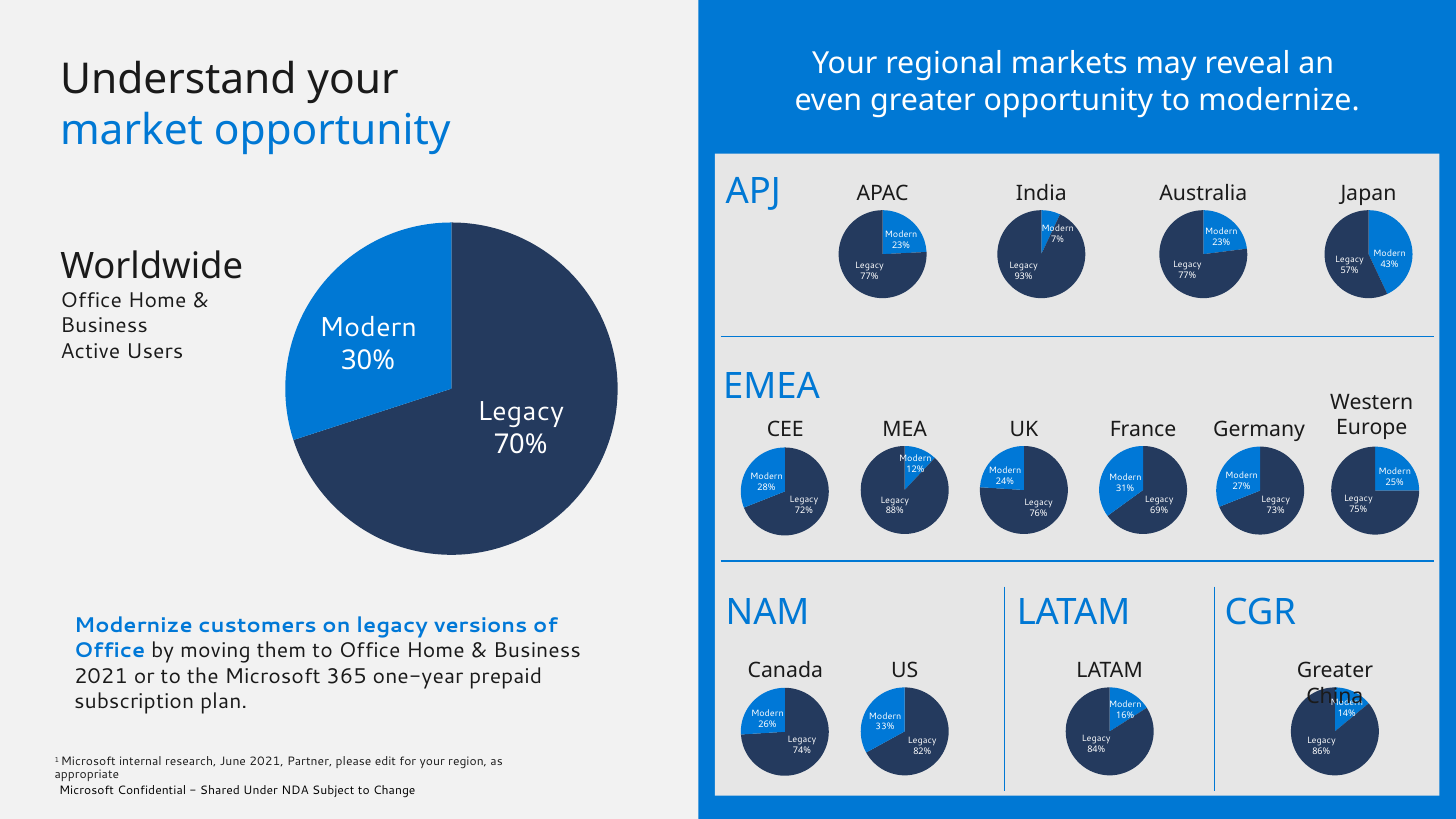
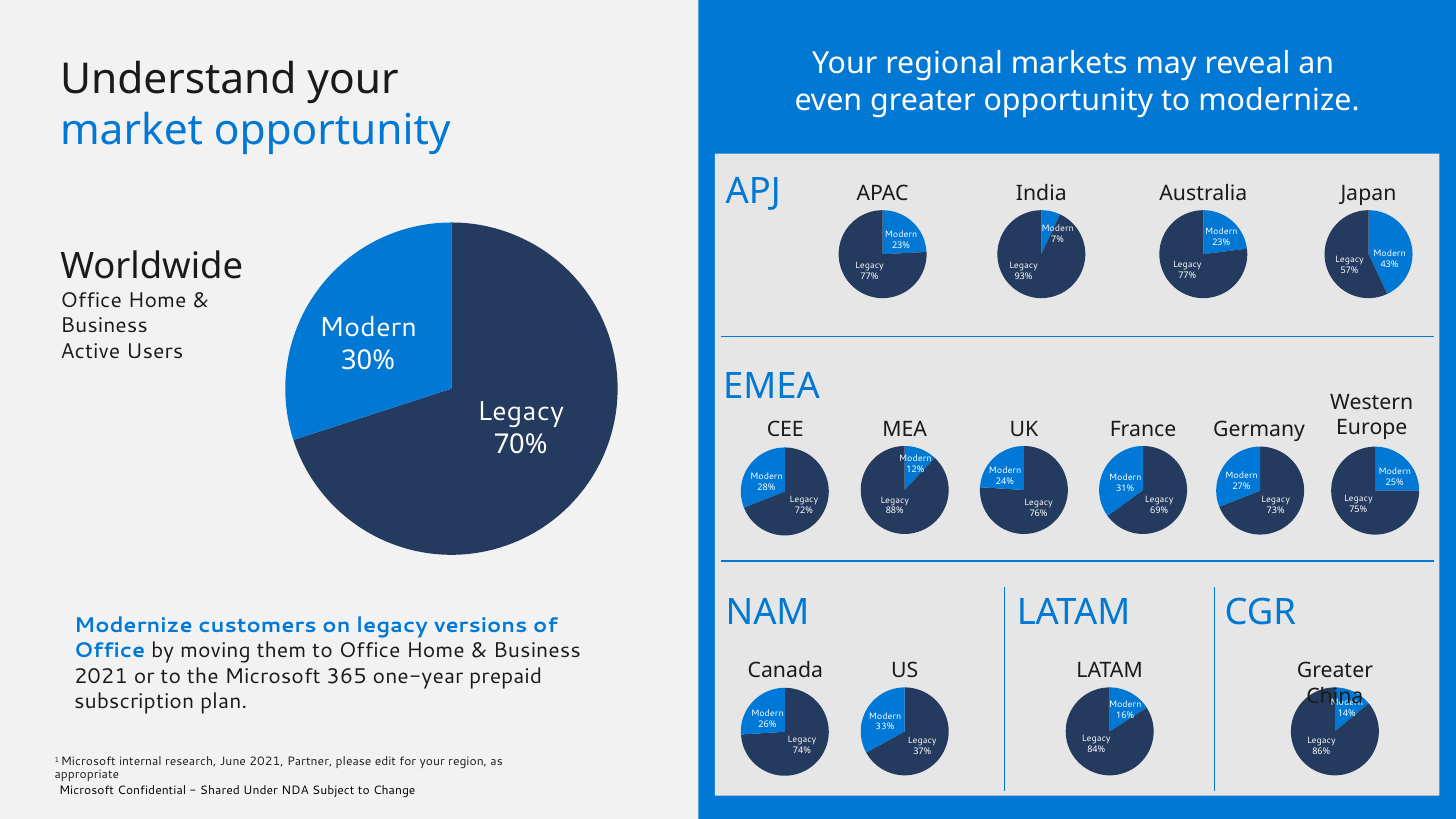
82%: 82% -> 37% (922, 752)
